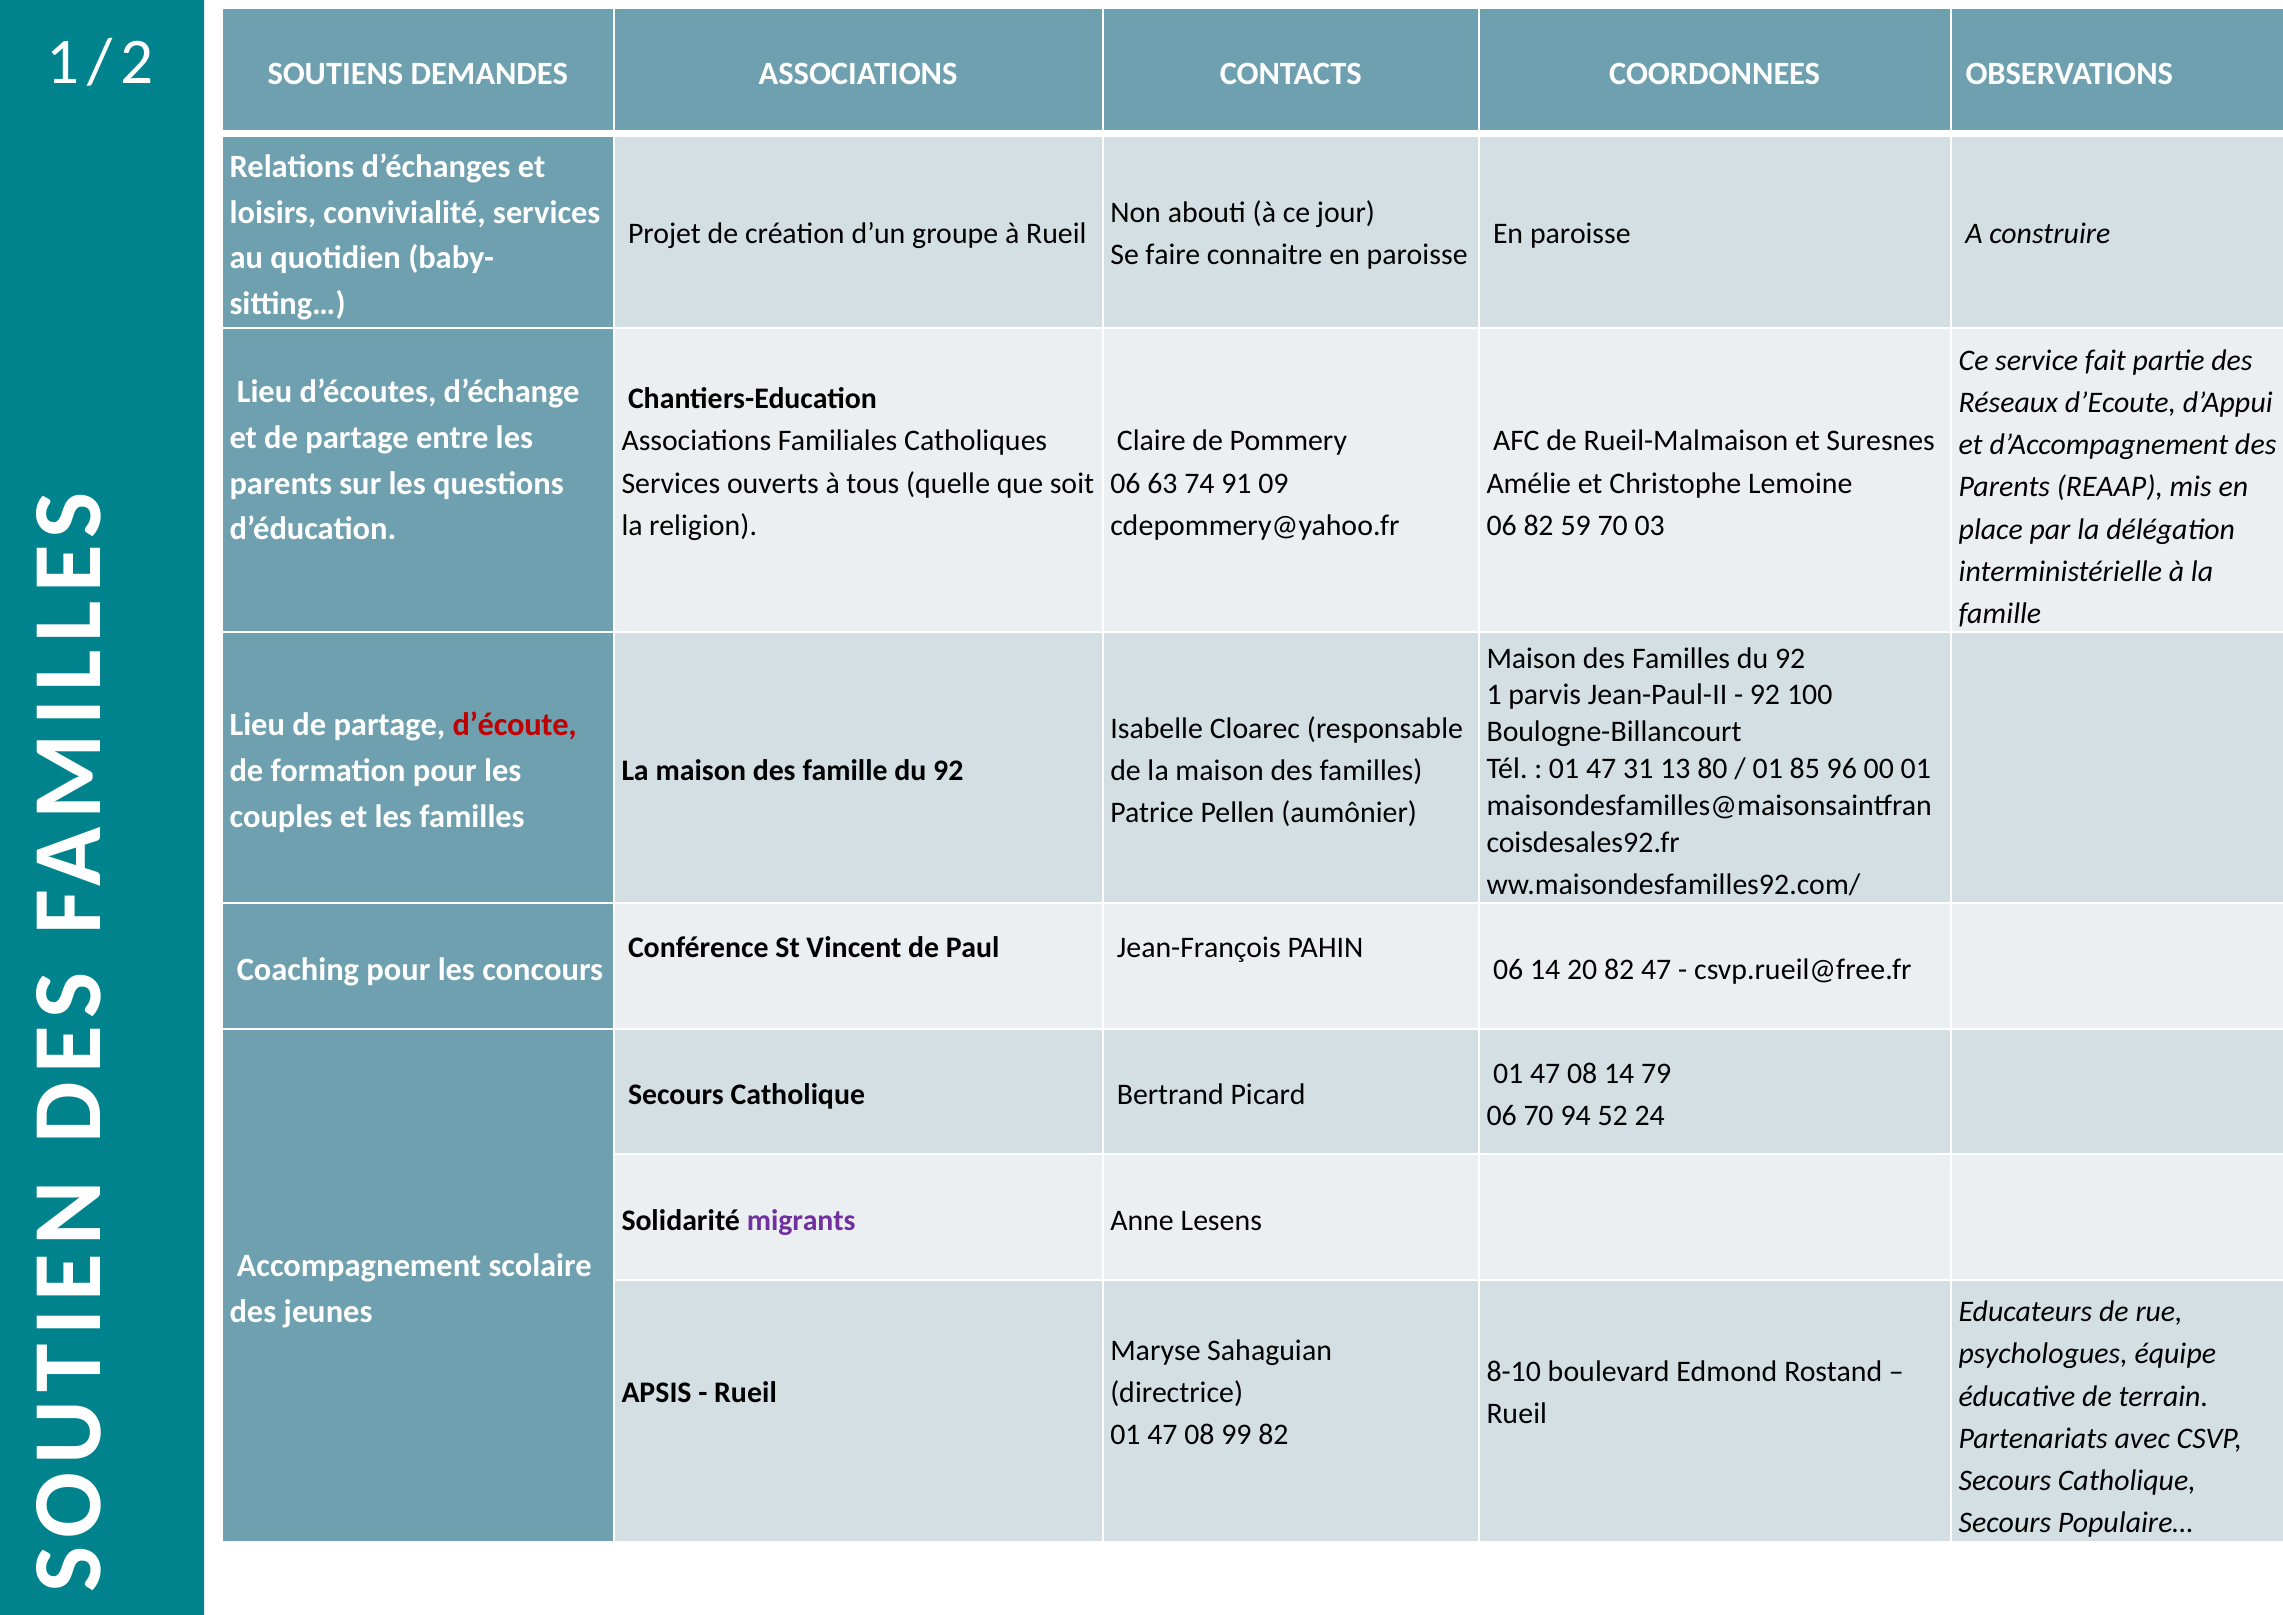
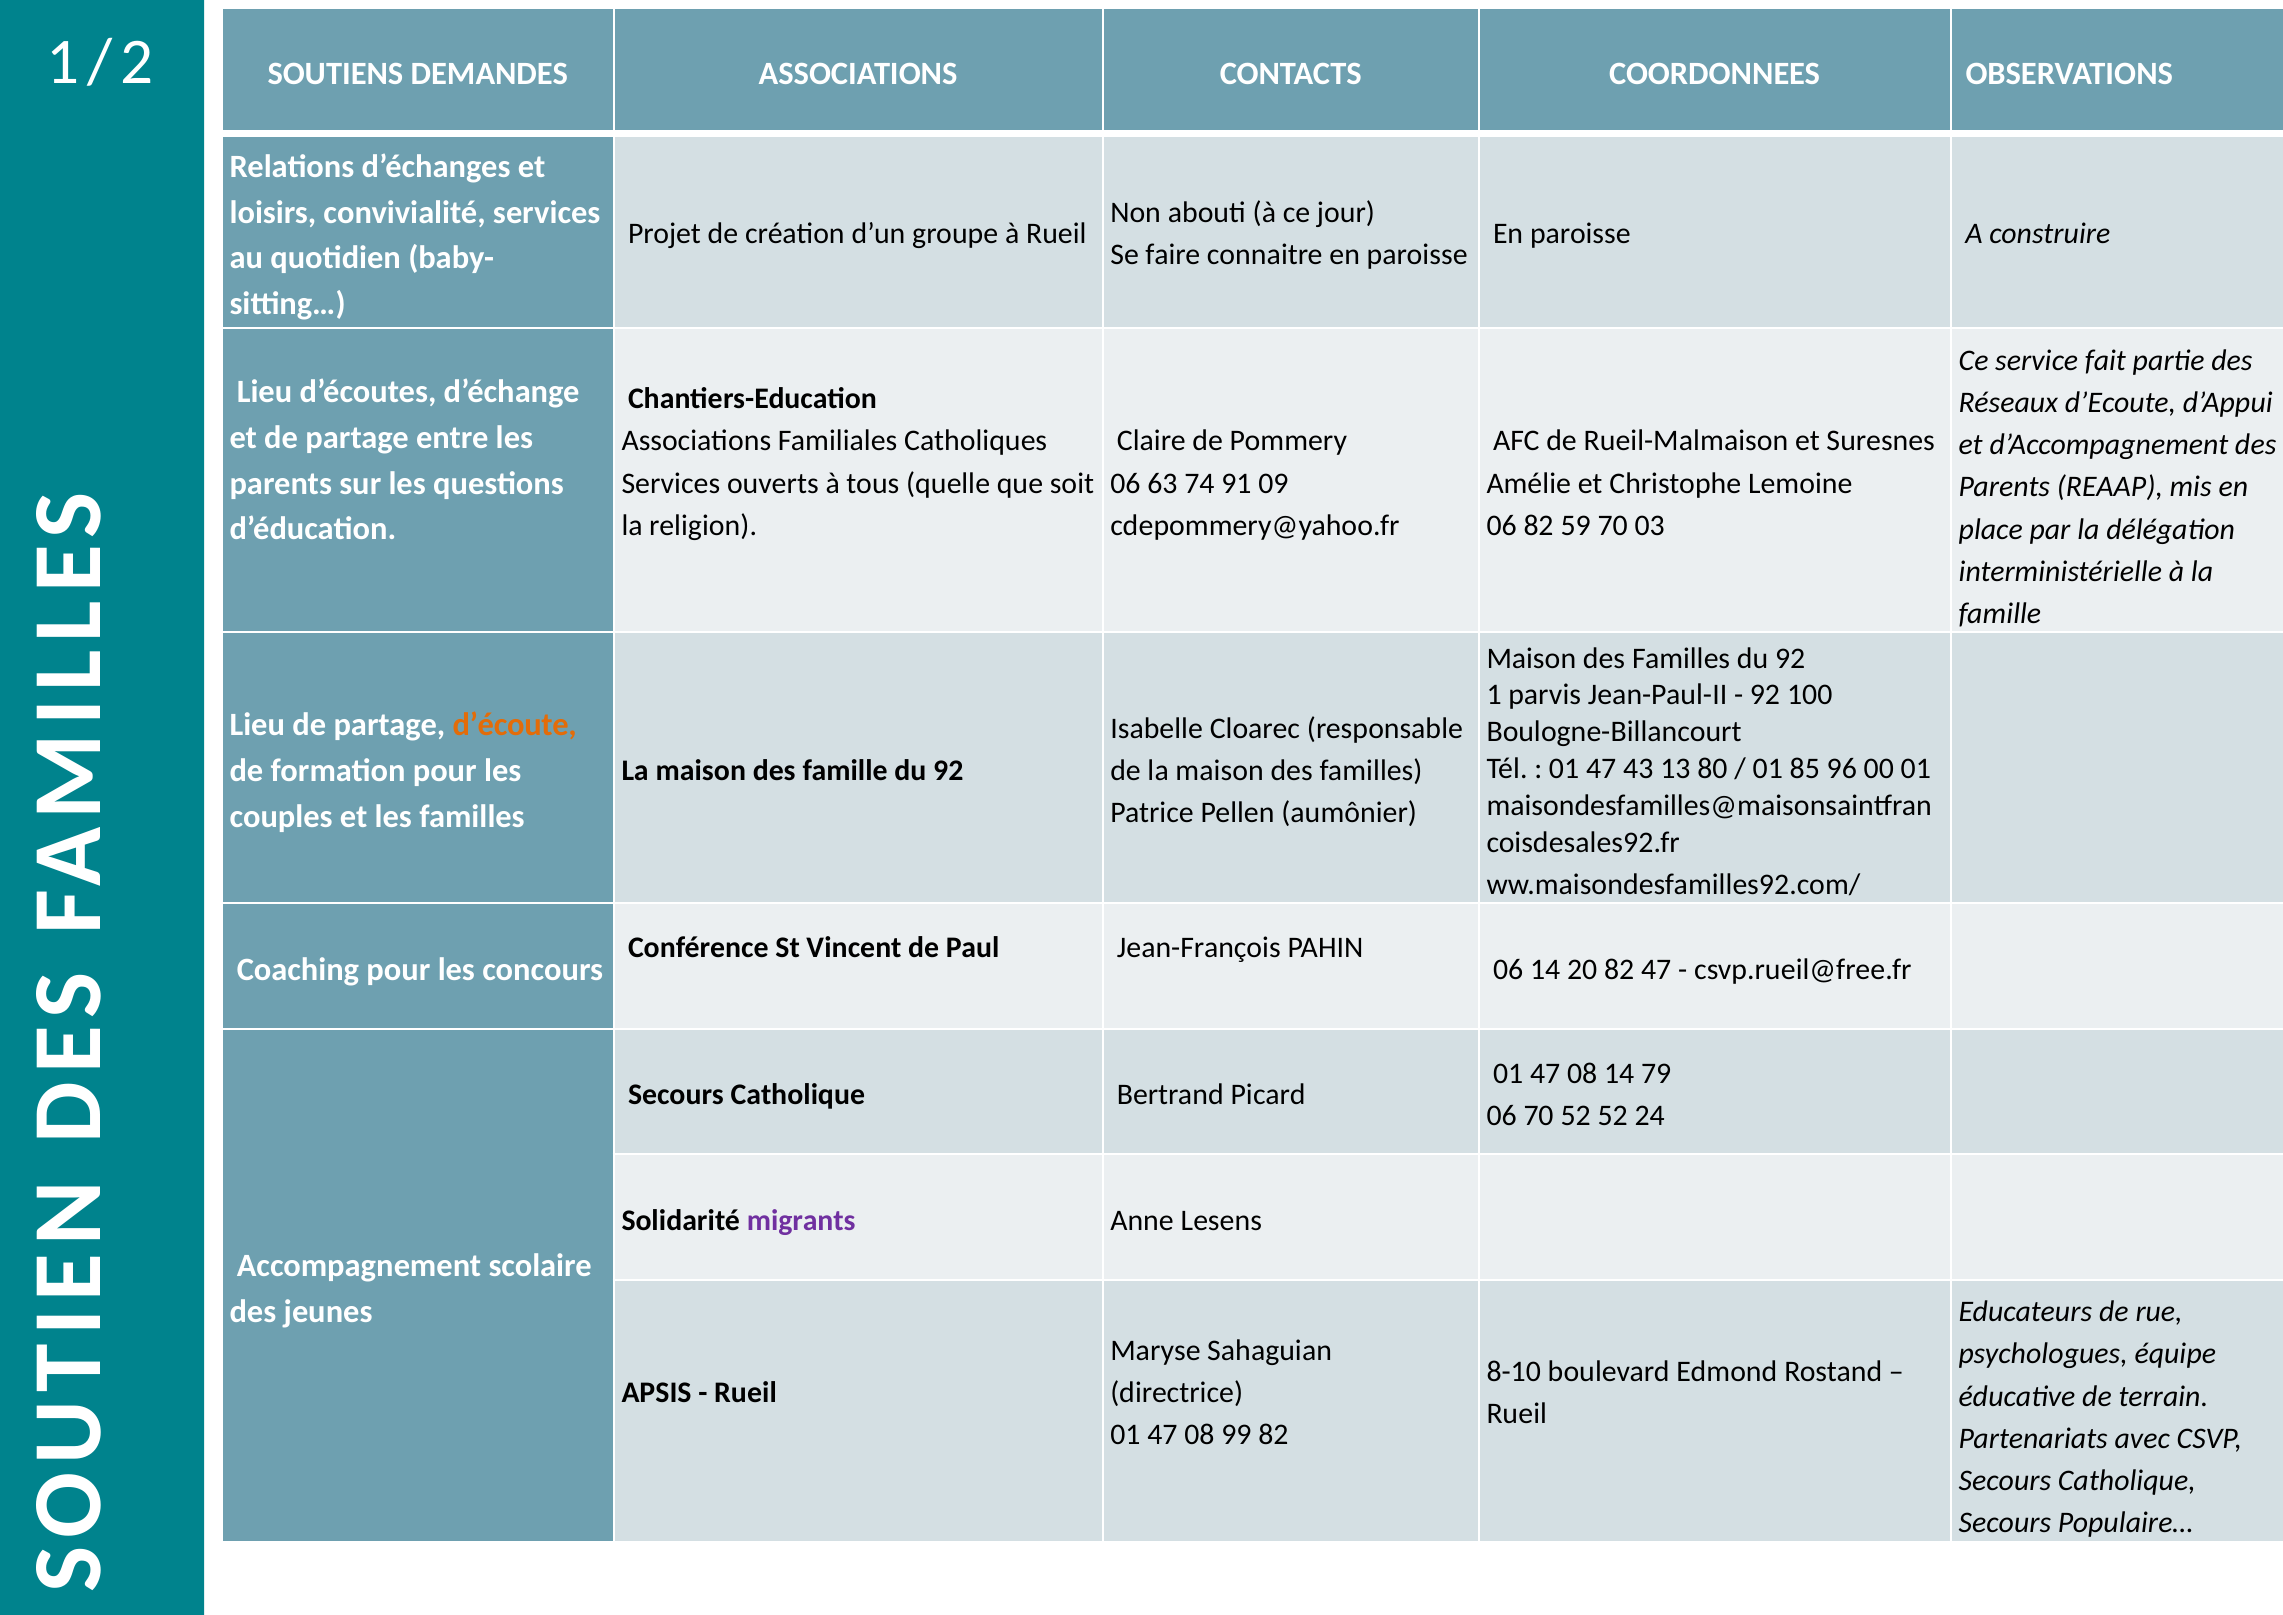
d’écoute colour: red -> orange (515, 725)
31: 31 -> 43 (1638, 768)
70 94: 94 -> 52 (1576, 1115)
